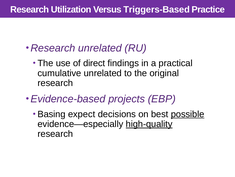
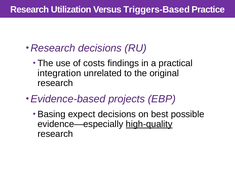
Research unrelated: unrelated -> decisions (100, 48)
direct: direct -> costs (94, 63)
cumulative: cumulative -> integration (59, 73)
possible underline: present -> none (188, 114)
